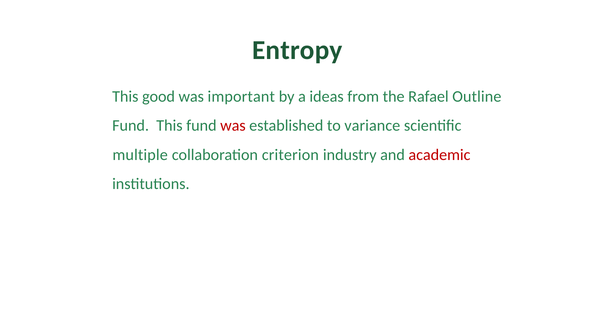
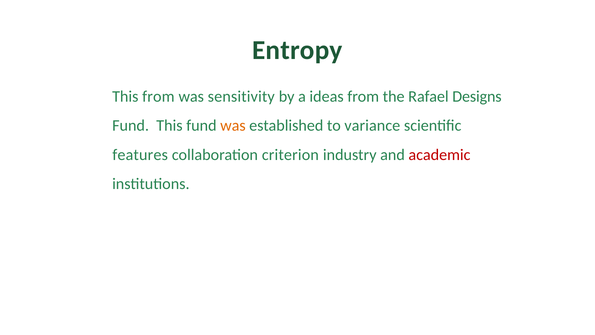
This good: good -> from (158, 96)
important: important -> sensitivity (241, 96)
Outline: Outline -> Designs (477, 96)
was colour: red -> orange (233, 126)
multiple: multiple -> features (140, 155)
